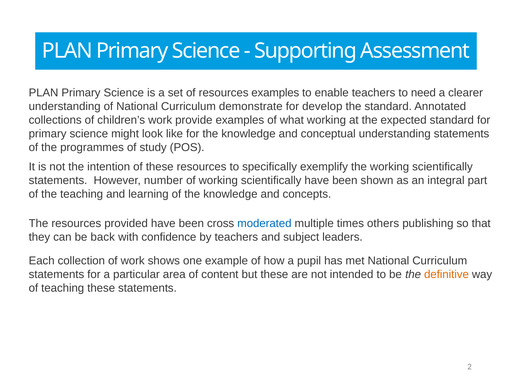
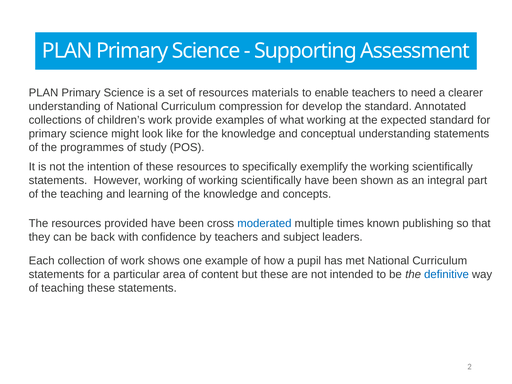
resources examples: examples -> materials (275, 93)
demonstrate: demonstrate -> compression (251, 107)
However number: number -> working (163, 180)
others: others -> known (383, 223)
definitive colour: orange -> blue (446, 274)
